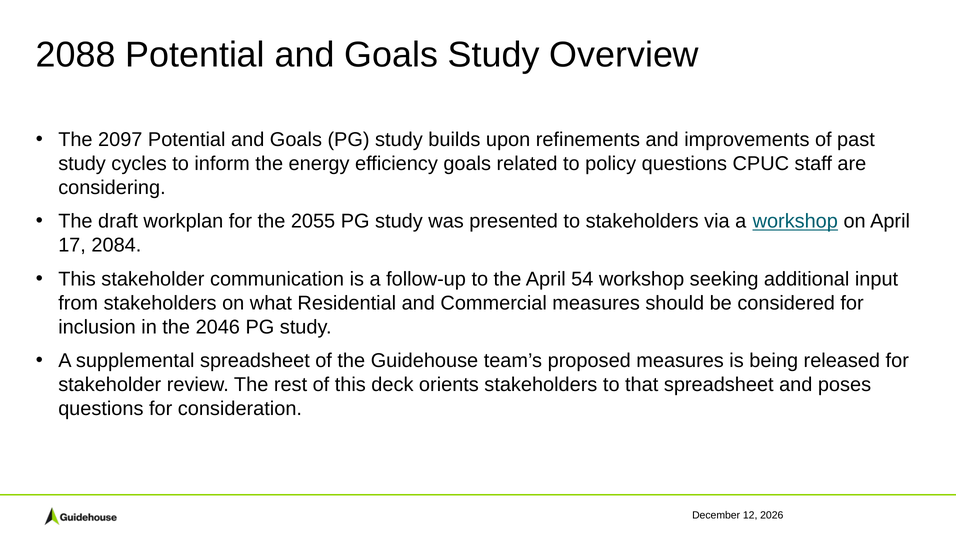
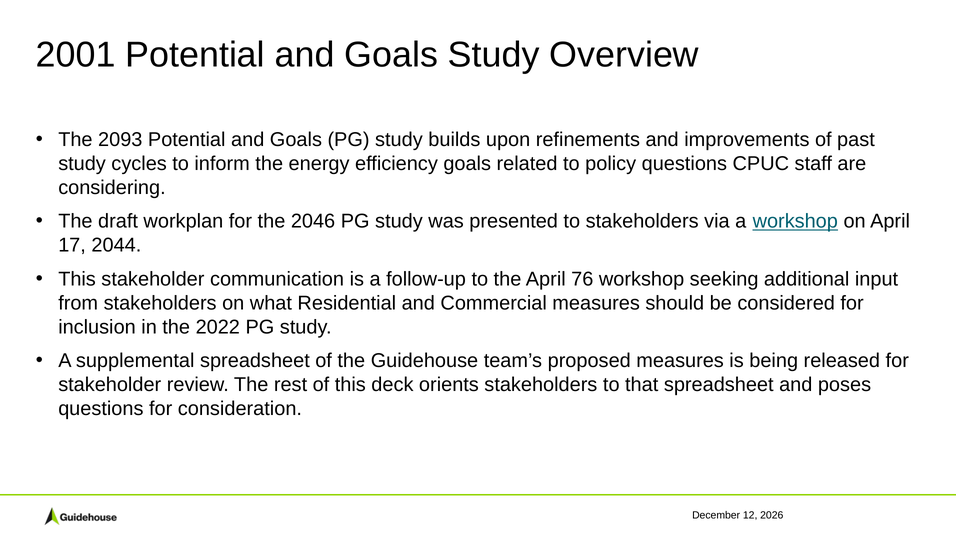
2088: 2088 -> 2001 (76, 55)
2097: 2097 -> 2093 (120, 140)
2055: 2055 -> 2046 (313, 221)
2084: 2084 -> 2044 (116, 245)
54: 54 -> 76 (582, 279)
2046: 2046 -> 2022 (218, 327)
